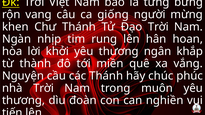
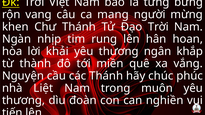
giống: giống -> mang (113, 15)
khởi: khởi -> khải (57, 51)
nhà Trời: Trời -> Liệt (43, 88)
